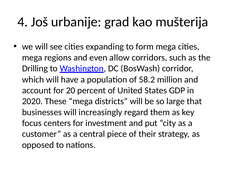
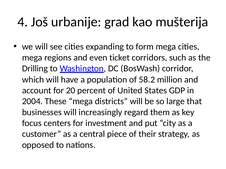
allow: allow -> ticket (120, 58)
2020: 2020 -> 2004 (32, 102)
